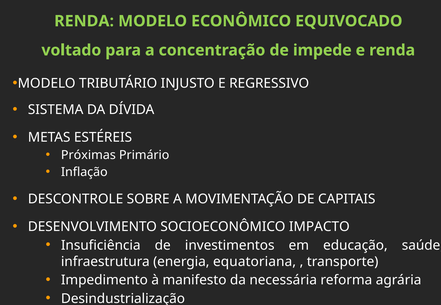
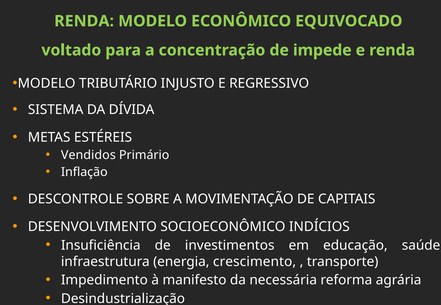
Próximas: Próximas -> Vendidos (88, 155)
IMPACTO: IMPACTO -> INDÍCIOS (319, 227)
equatoriana: equatoriana -> crescimento (255, 262)
